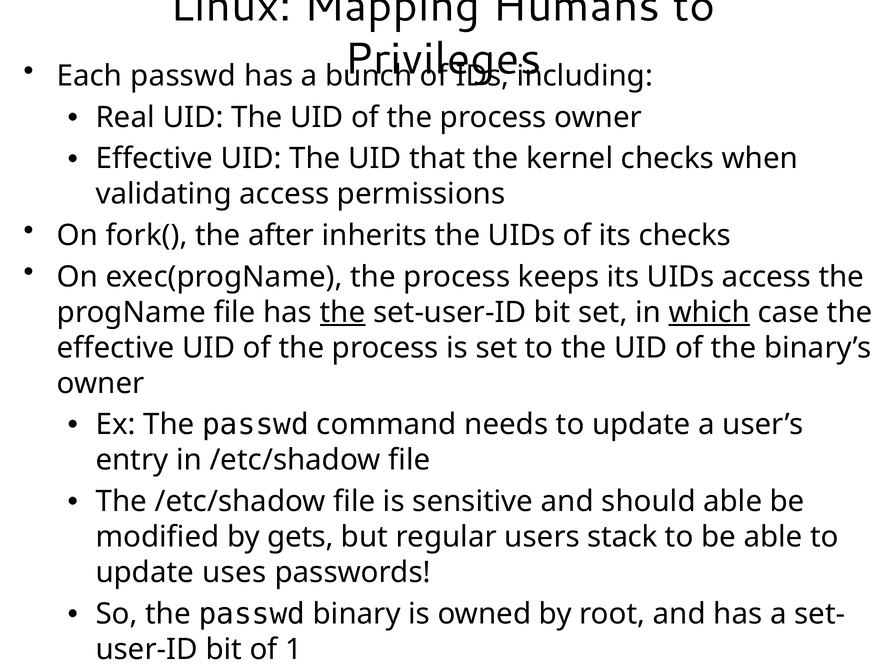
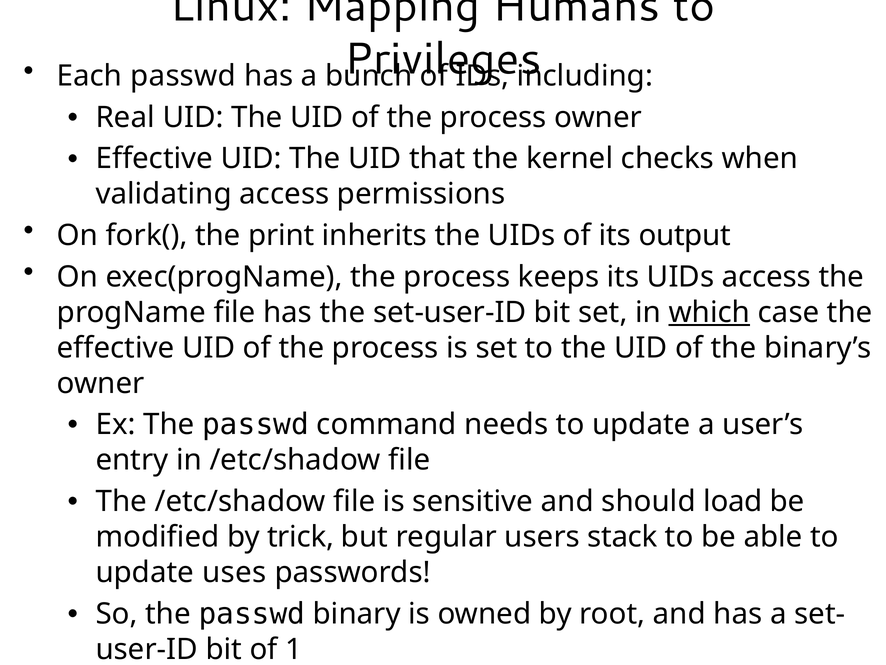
after: after -> print (281, 235)
its checks: checks -> output (685, 235)
the underline: present -> none (343, 312)
should able: able -> load (733, 501)
gets: gets -> trick (301, 537)
